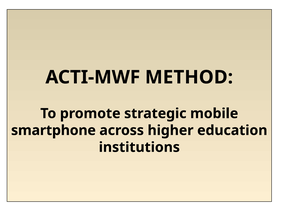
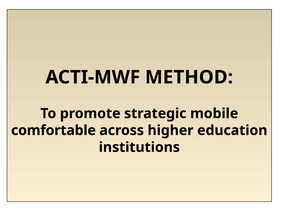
smartphone: smartphone -> comfortable (53, 130)
